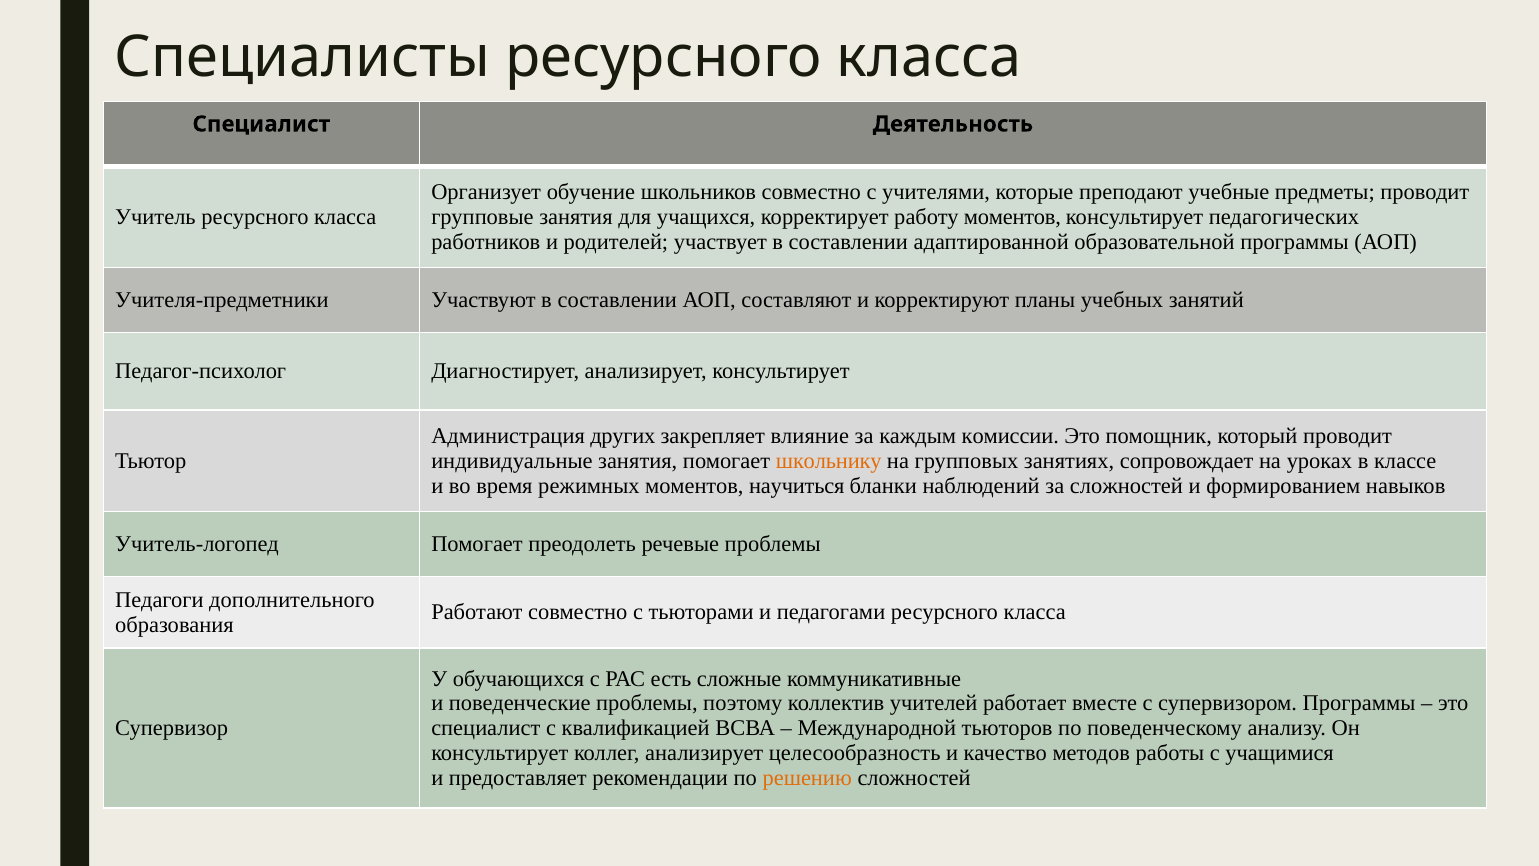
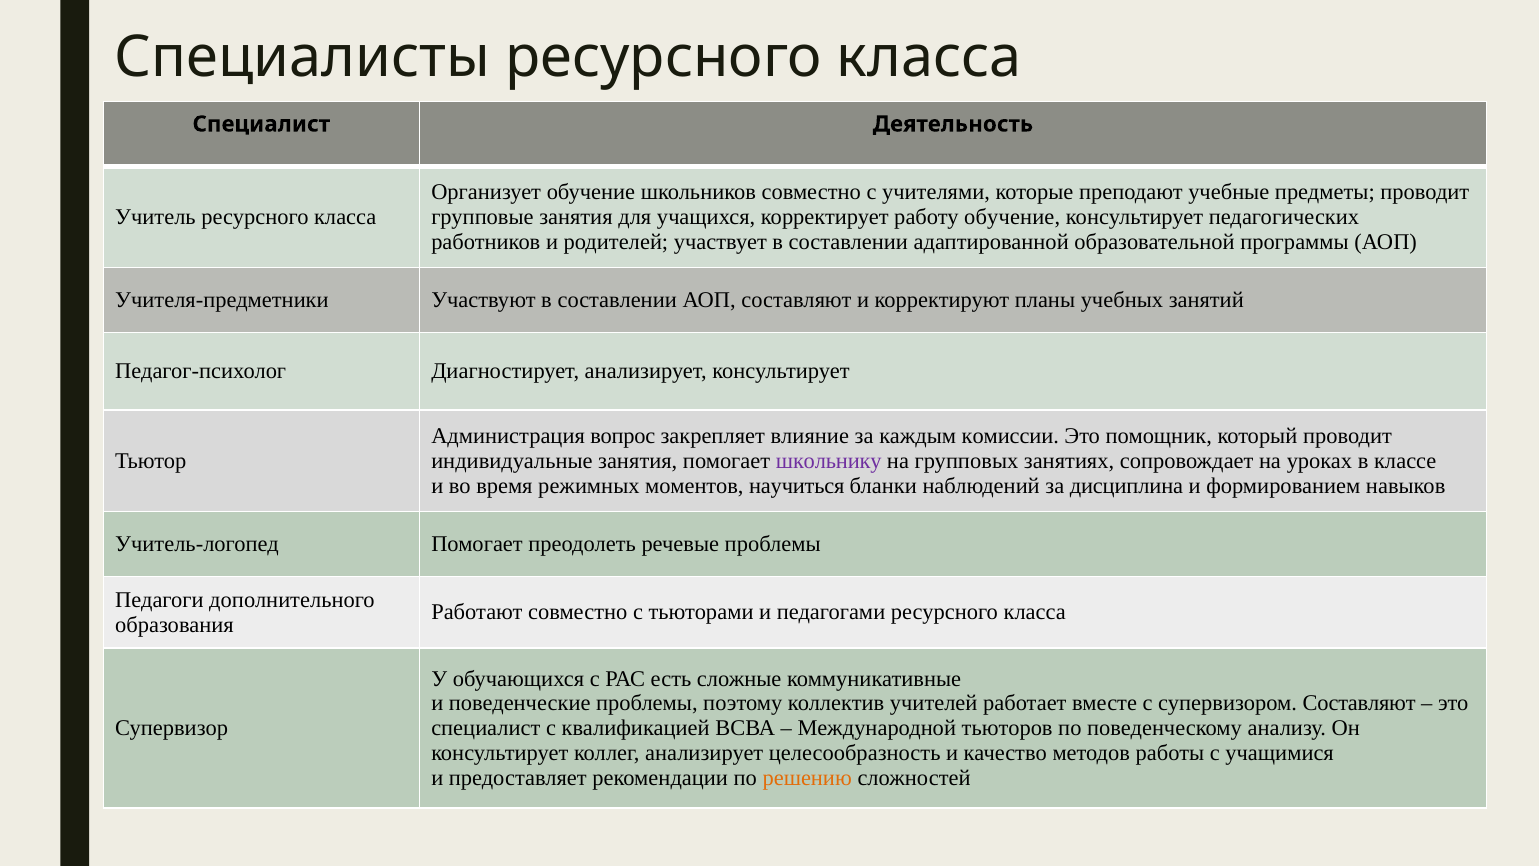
работу моментов: моментов -> обучение (1012, 217)
других: других -> вопрос (623, 436)
школьнику colour: orange -> purple (829, 461)
за сложностей: сложностей -> дисциплина (1126, 486)
супервизором Программы: Программы -> Составляют (1359, 703)
